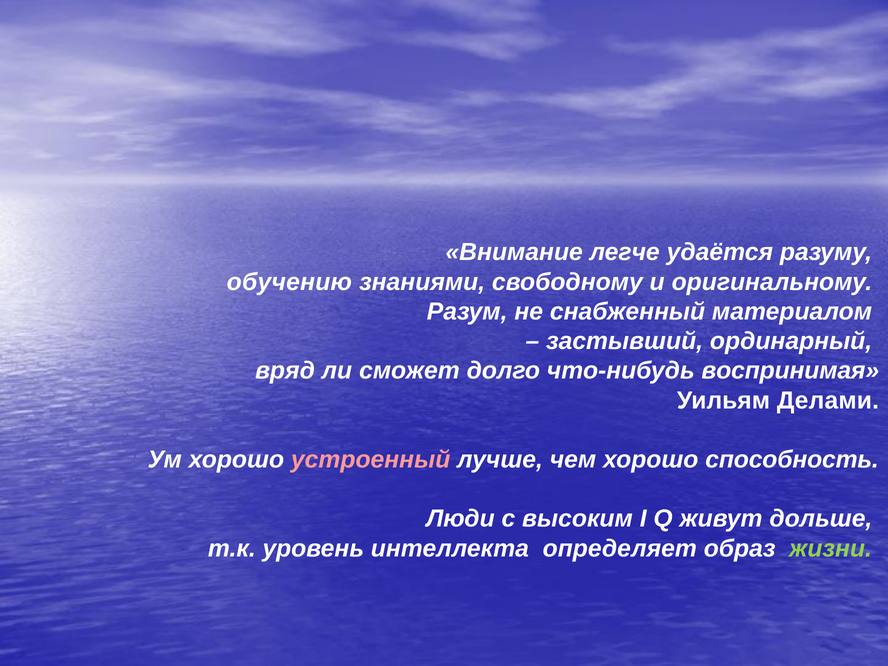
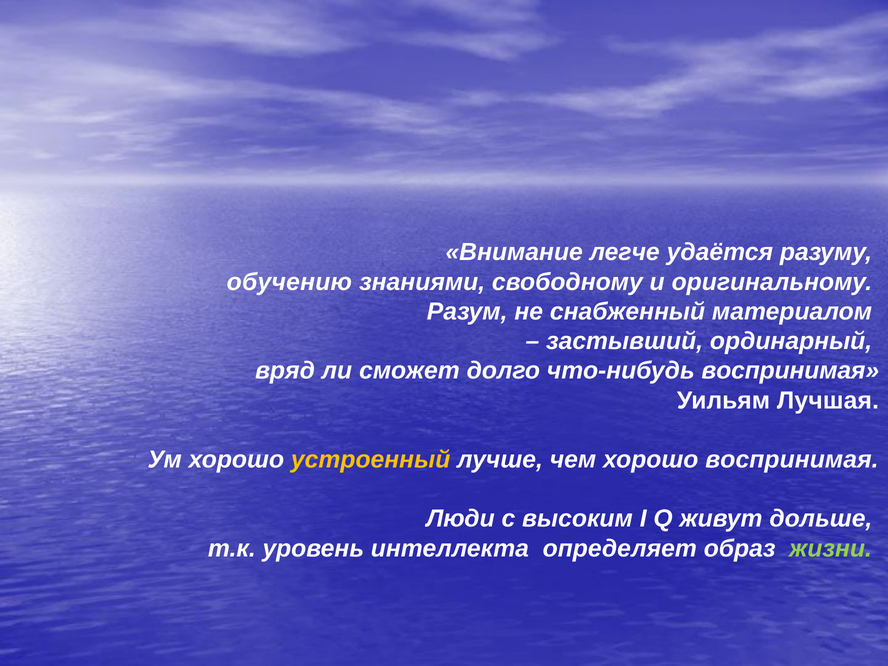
Делами: Делами -> Лучшая (828, 400)
устроенный colour: pink -> yellow (371, 460)
хорошо способность: способность -> воспринимая (792, 460)
